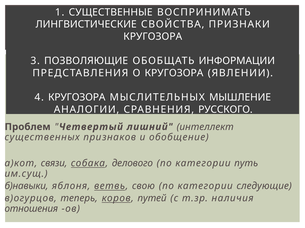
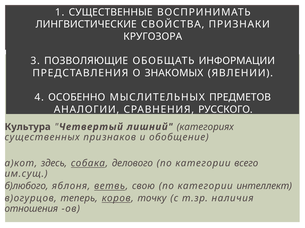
О КРУГОЗОРА: КРУГОЗОРА -> ЗНАКОМЫХ (174, 73)
4 КРУГОЗОРА: КРУГОЗОРА -> ОСОБЕННО (77, 98)
МЫШЛЕНИЕ: МЫШЛЕНИЕ -> ПРЕДМЕТОВ (240, 98)
Проблем: Проблем -> Культура (28, 127)
интеллект: интеллект -> категориях (205, 127)
связи: связи -> здесь (54, 164)
путь: путь -> всего (246, 164)
б)навыки: б)навыки -> б)любого (26, 186)
следующие: следующие -> интеллект (264, 186)
путей: путей -> точку (152, 199)
